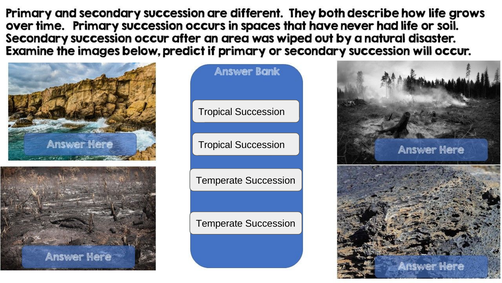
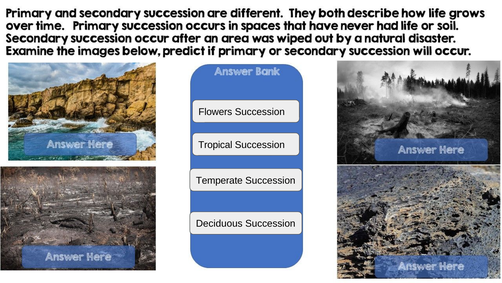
Tropical: Tropical -> Flowers (215, 112)
Temperate: Temperate -> Deciduous (219, 223)
